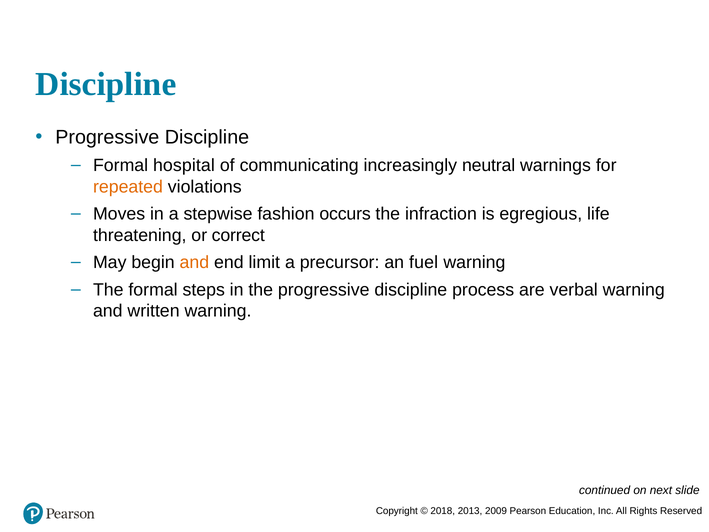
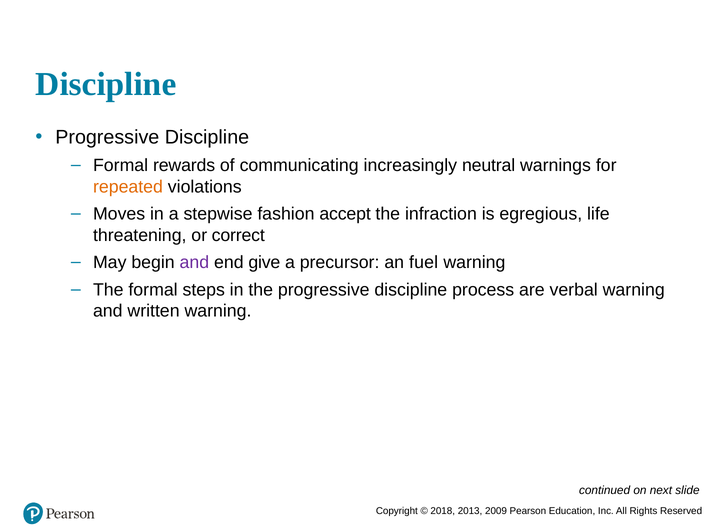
hospital: hospital -> rewards (184, 166)
occurs: occurs -> accept (345, 214)
and colour: orange -> purple (194, 262)
limit: limit -> give (264, 262)
